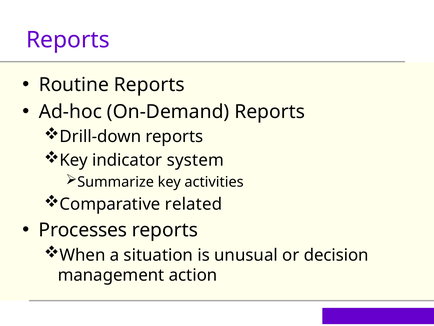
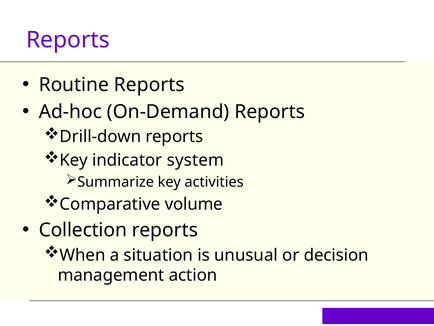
related: related -> volume (194, 204)
Processes: Processes -> Collection (83, 230)
